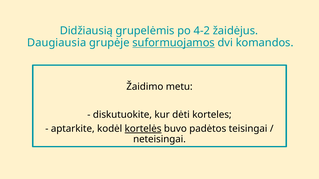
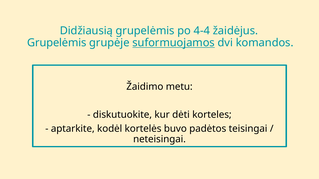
4-2: 4-2 -> 4-4 (202, 31)
Daugiausia: Daugiausia -> Grupelėmis (57, 43)
kortelės underline: present -> none (143, 129)
